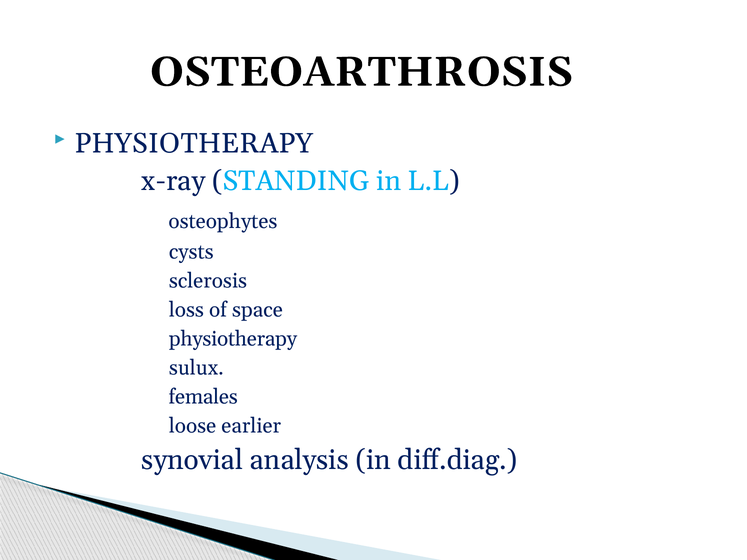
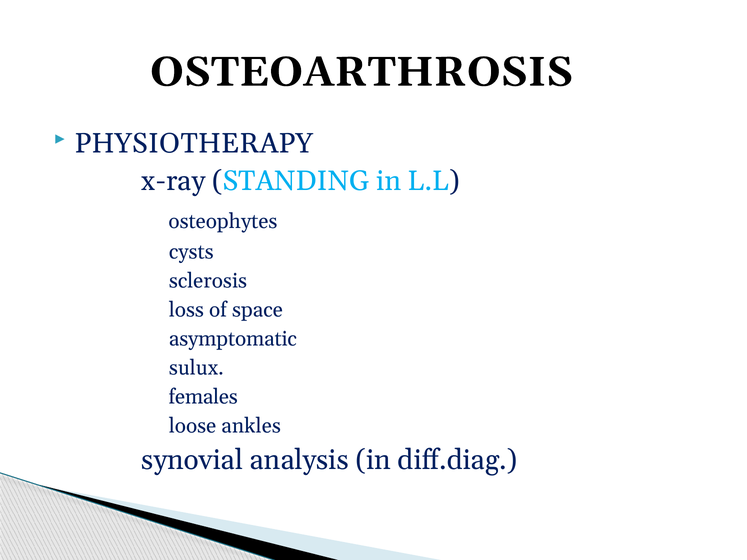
physiotherapy: physiotherapy -> asymptomatic (233, 339)
earlier: earlier -> ankles (251, 426)
